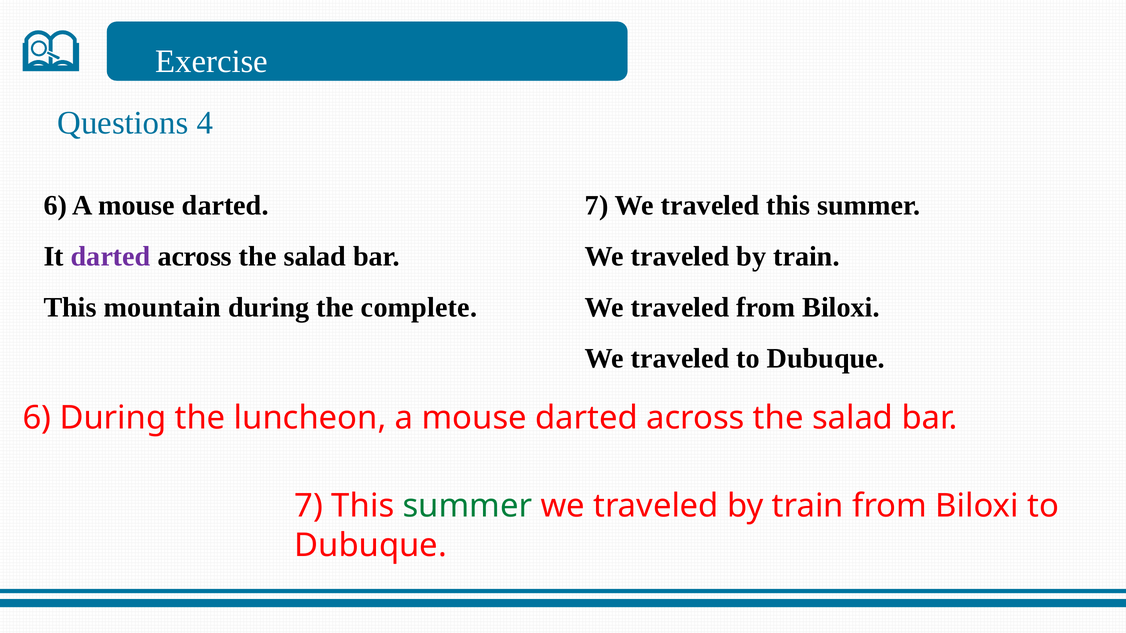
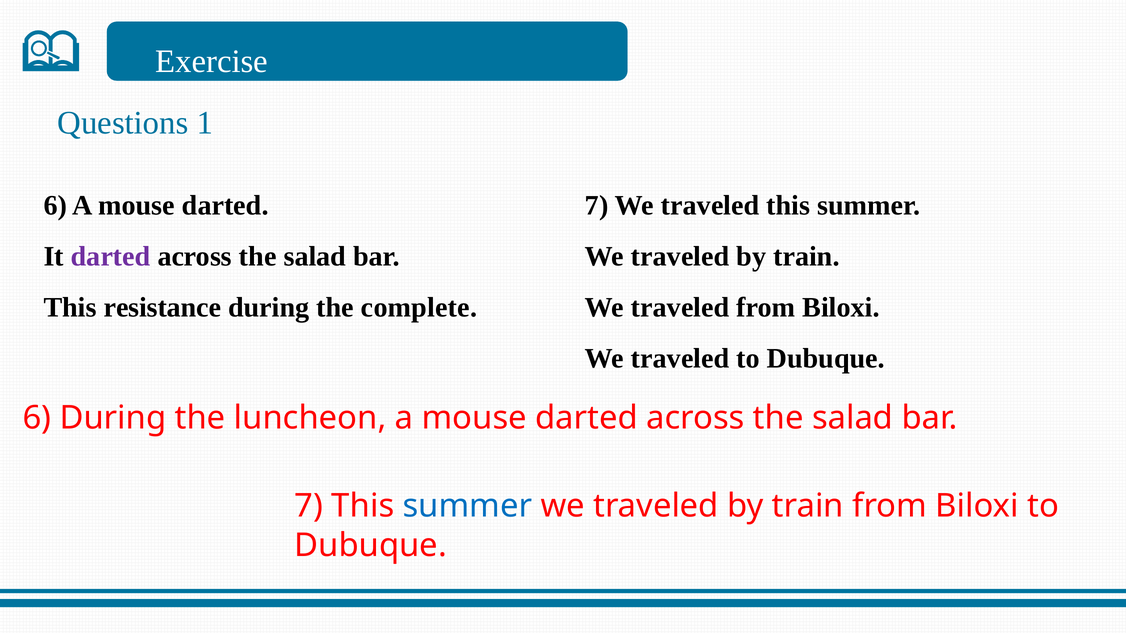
4: 4 -> 1 (205, 123)
mountain: mountain -> resistance (162, 308)
summer colour: green -> blue (467, 506)
